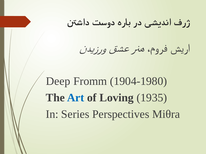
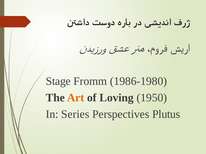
Deep: Deep -> Stage (58, 81)
1904-1980: 1904-1980 -> 1986-1980 (138, 81)
Art colour: blue -> orange (76, 98)
1935: 1935 -> 1950 (152, 98)
Miθra: Miθra -> Plutus (166, 115)
